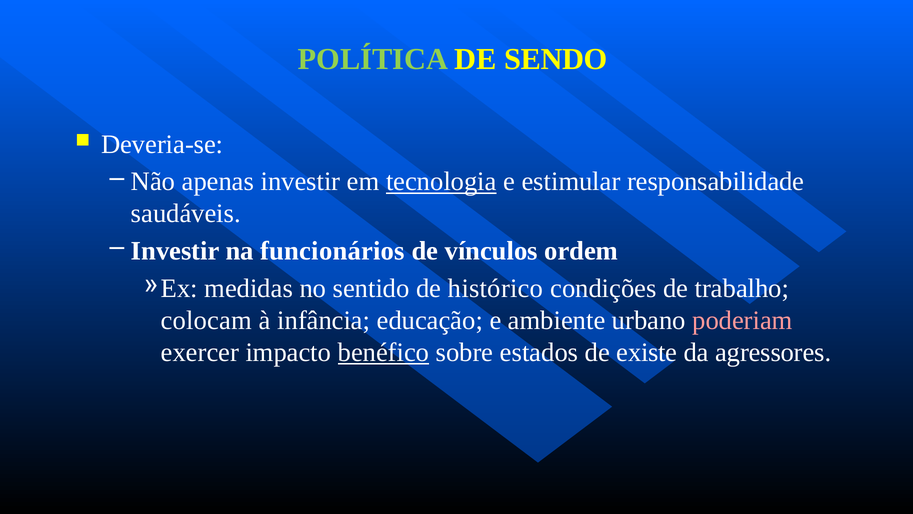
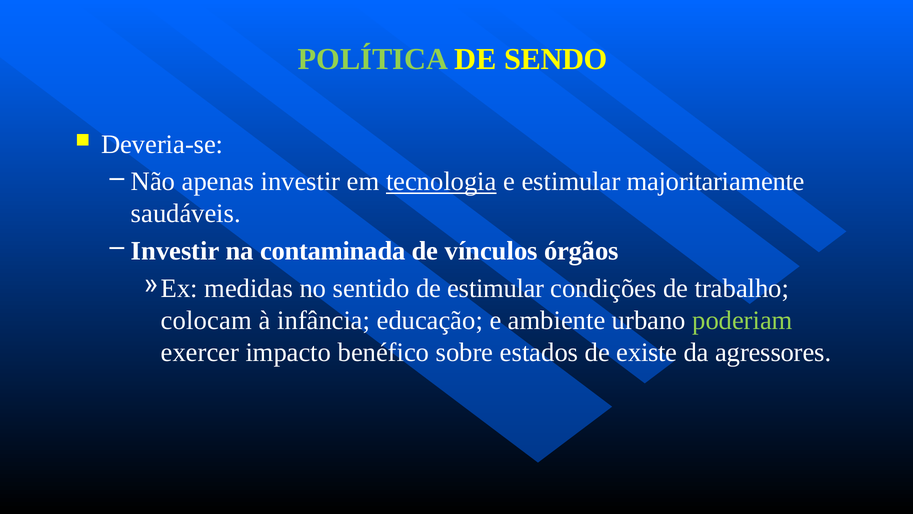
responsabilidade: responsabilidade -> majoritariamente (716, 182)
funcionários: funcionários -> contaminada (333, 251)
ordem: ordem -> órgãos (581, 251)
de histórico: histórico -> estimular (496, 288)
poderiam colour: pink -> light green (742, 320)
benéfico underline: present -> none (383, 352)
